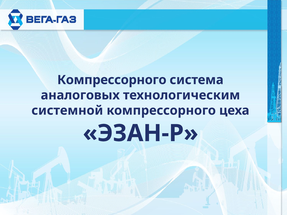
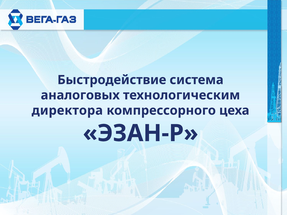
Компрессорного: Компрессорного -> Быстродействие (112, 80)
системной: системной -> директора (67, 111)
